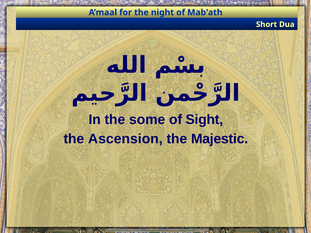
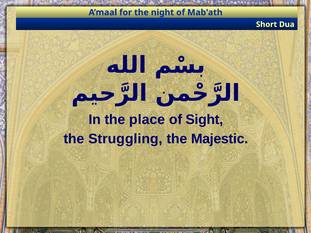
some: some -> place (147, 120)
Ascension: Ascension -> Struggling (125, 139)
